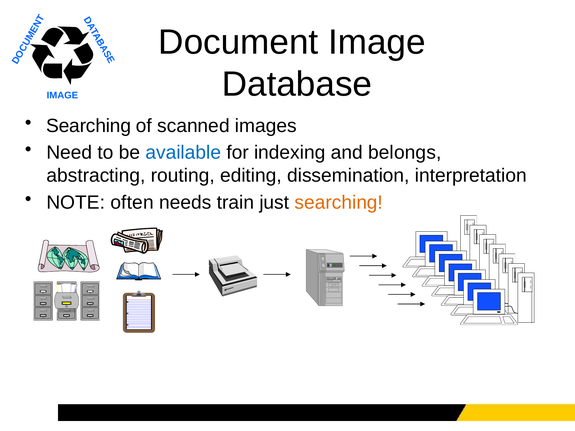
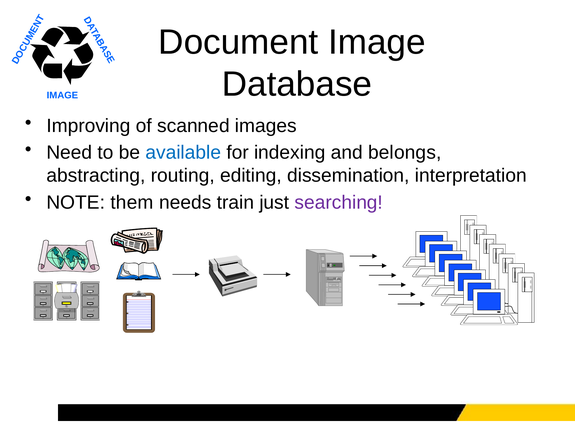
Searching: Searching -> Improving (89, 126)
often: often -> them (132, 203)
searching colour: orange -> purple (339, 203)
